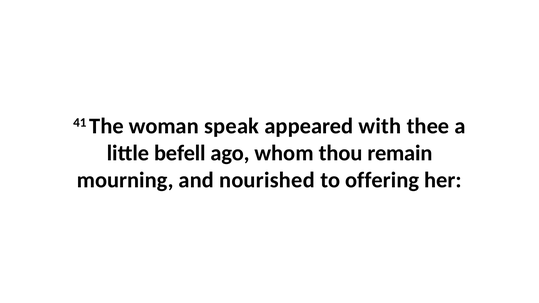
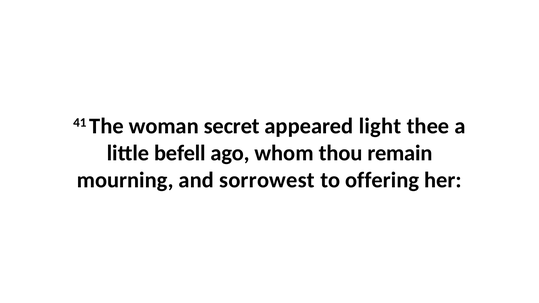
speak: speak -> secret (232, 126)
with: with -> light (380, 126)
nourished: nourished -> sorrowest (267, 180)
